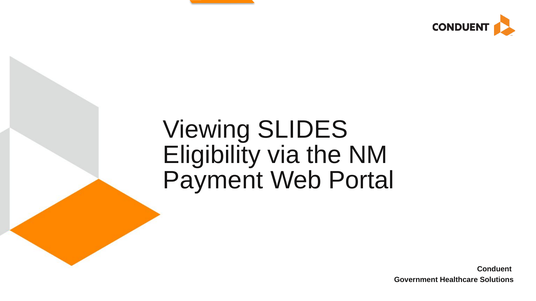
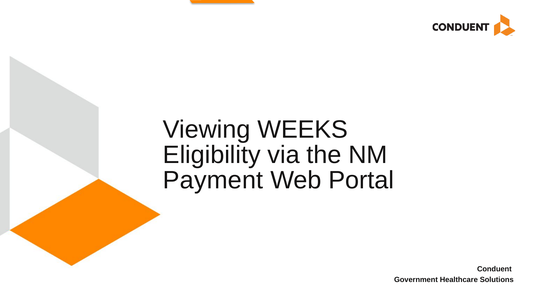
SLIDES: SLIDES -> WEEKS (303, 130)
